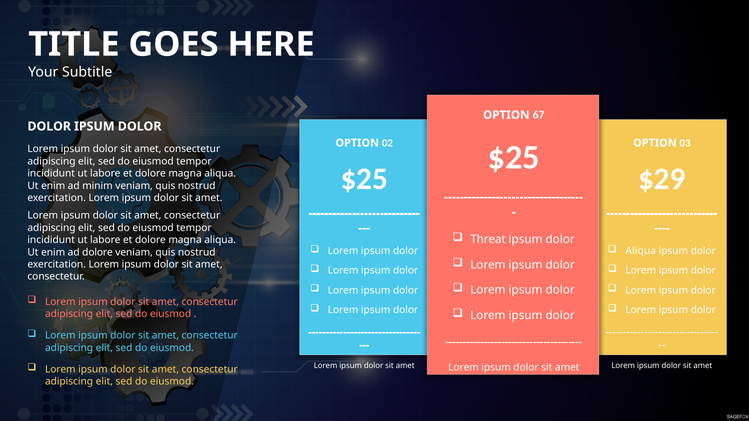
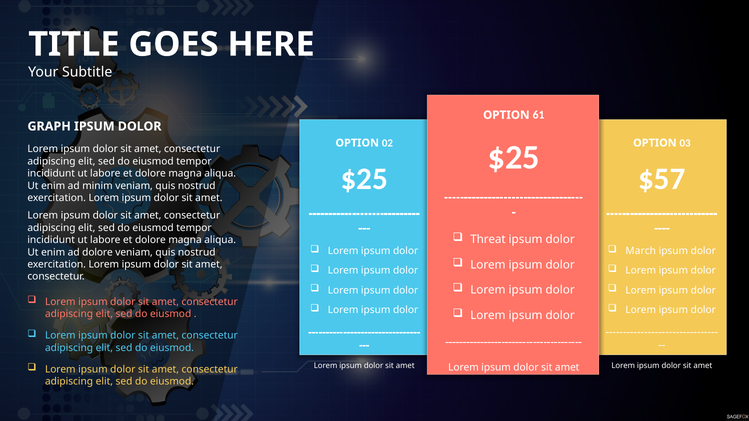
67: 67 -> 61 (539, 115)
DOLOR: DOLOR -> GRAPH (49, 126)
$29: $29 -> $57 (662, 179)
Aliqua: Aliqua -> March (641, 251)
